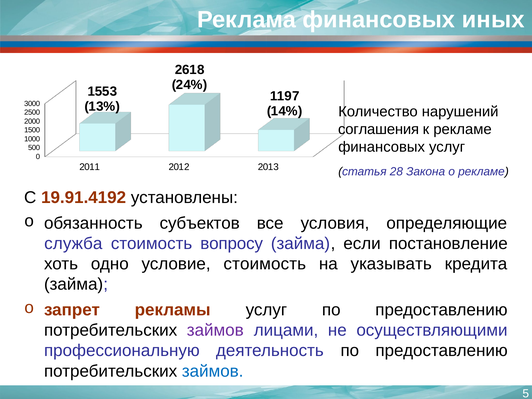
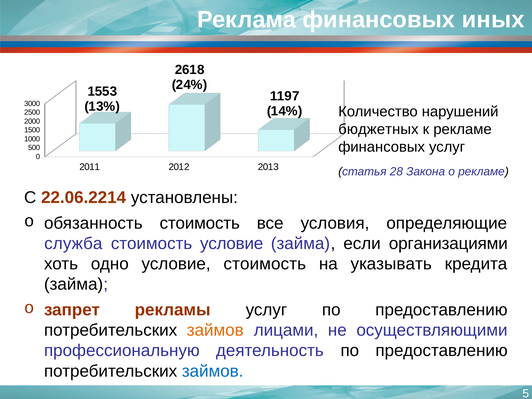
соглашения: соглашения -> бюджетных (378, 129)
19.91.4192: 19.91.4192 -> 22.06.2214 (84, 198)
обязанность субъектов: субъектов -> стоимость (200, 223)
стоимость вопросу: вопросу -> условие (232, 244)
постановление: постановление -> организациями (448, 244)
займов colour: purple -> orange (215, 330)
